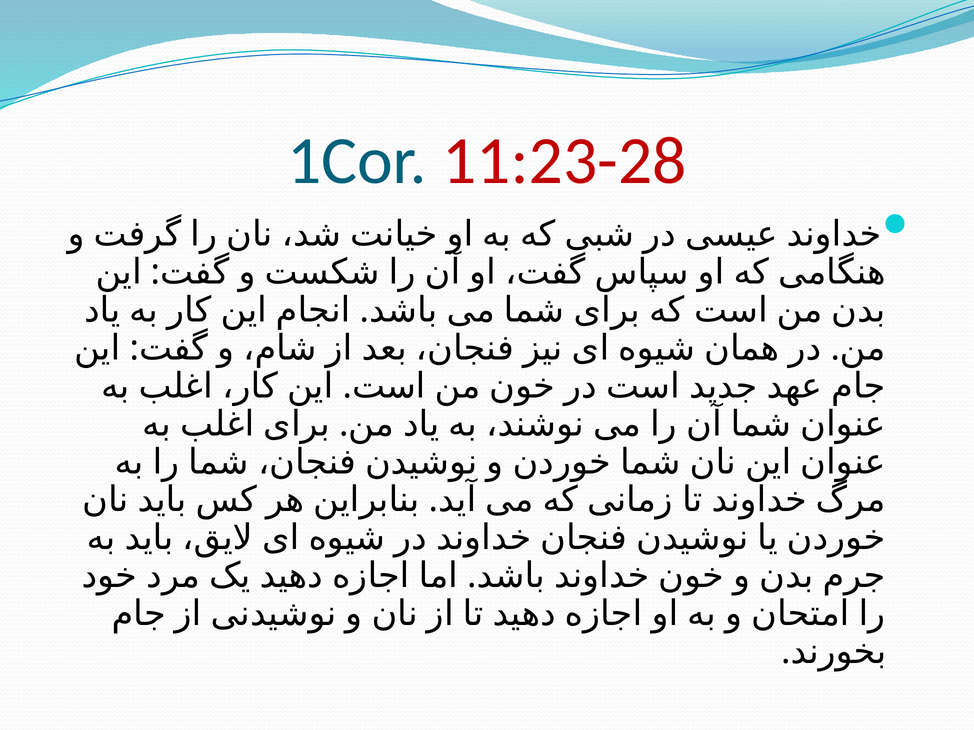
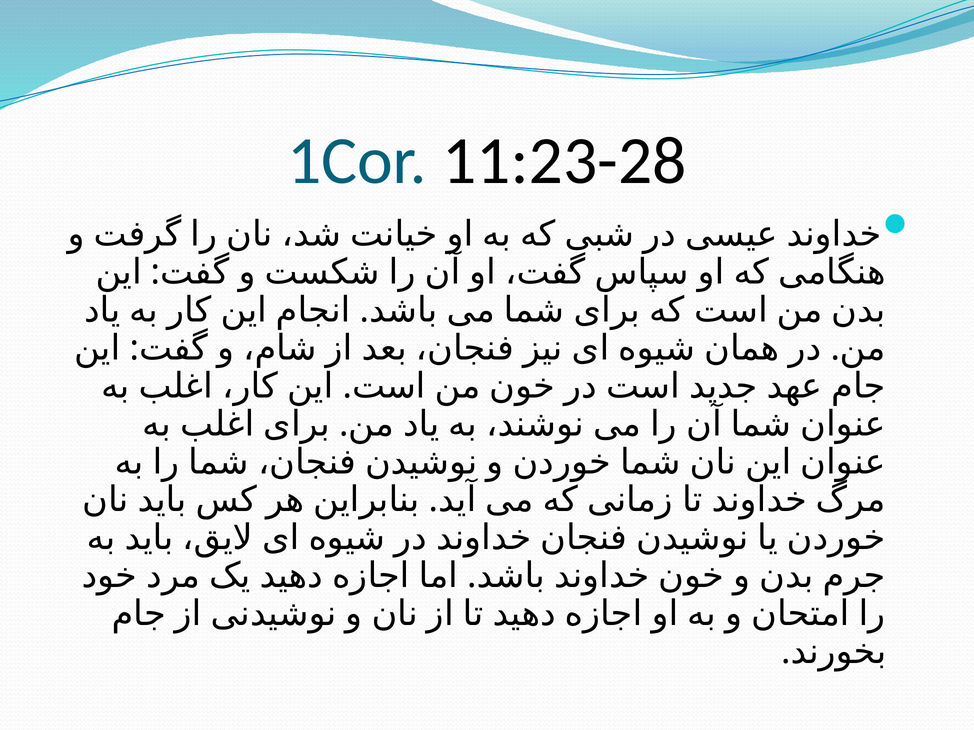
11:23-28 colour: red -> black (564, 161)
